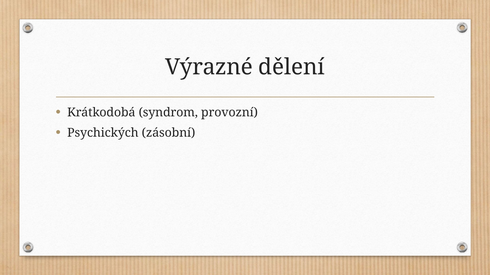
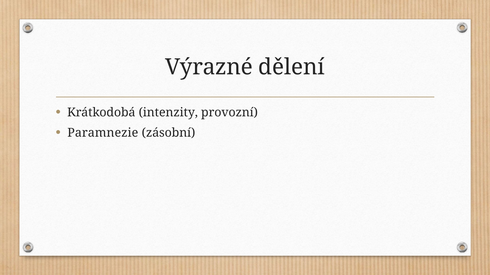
syndrom: syndrom -> intenzity (168, 113)
Psychických: Psychických -> Paramnezie (103, 133)
